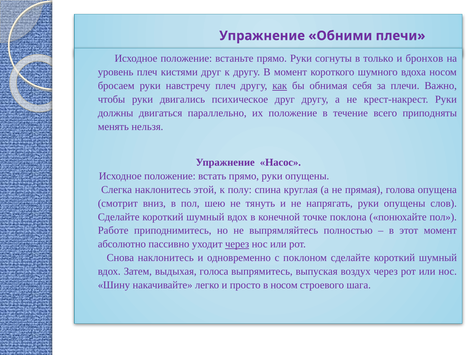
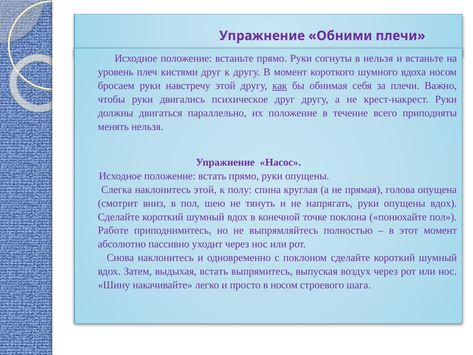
в только: только -> нельзя (378, 58)
и бронхов: бронхов -> встаньте (424, 58)
навстречу плеч: плеч -> этой (225, 86)
опущены слов: слов -> вдох (444, 203)
через underline: present -> none (237, 244)
выдыхая голоса: голоса -> встать (214, 271)
